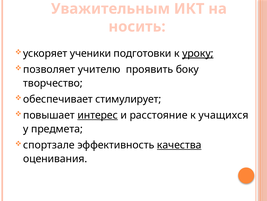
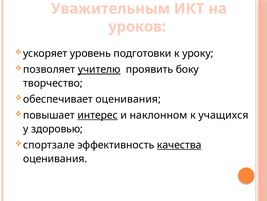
носить: носить -> уроков (137, 27)
ученики: ученики -> уровень (90, 53)
уроку underline: present -> none (198, 53)
учителю underline: none -> present (99, 69)
обеспечивает стимулирует: стимулирует -> оценивания (128, 99)
расстояние: расстояние -> наклонном (159, 115)
предмета: предмета -> здоровью (57, 129)
